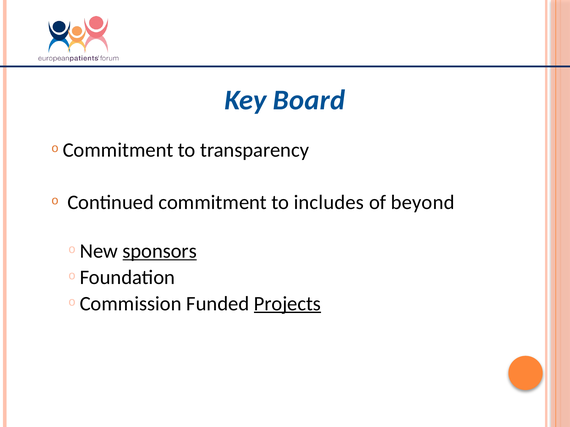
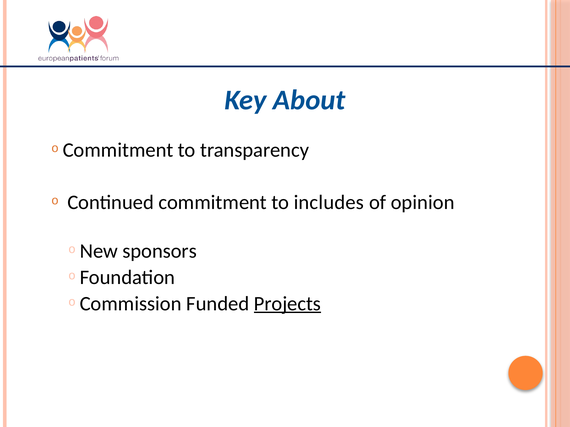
Board: Board -> About (309, 100)
beyond: beyond -> opinion (423, 203)
sponsors underline: present -> none (160, 251)
